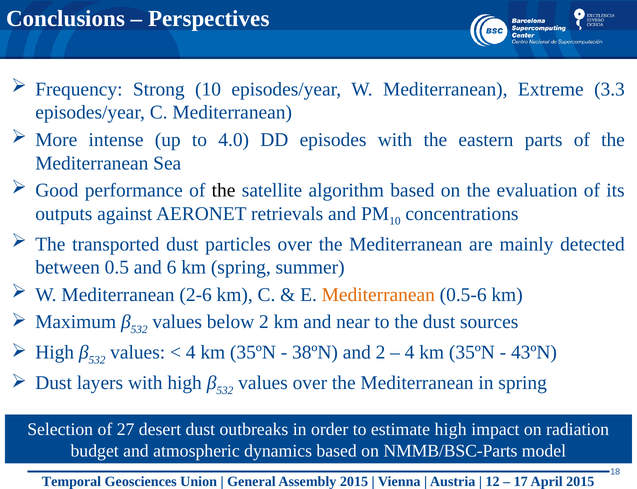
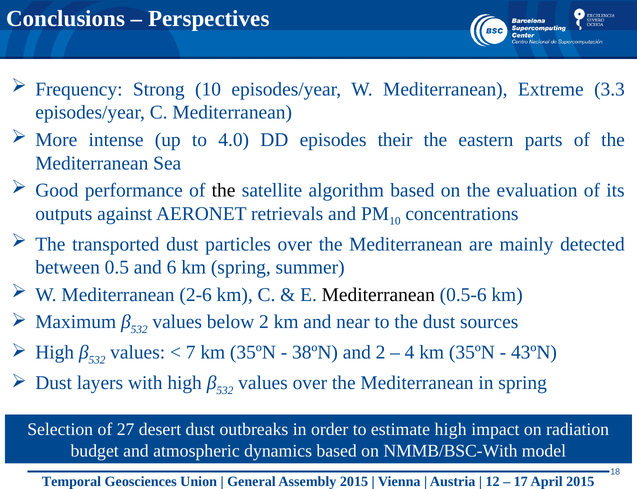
episodes with: with -> their (395, 140)
Mediterranean colour: orange -> black (378, 295)
4: 4 -> 7 (191, 352)
NMMB/BSC-Parts: NMMB/BSC-Parts -> NMMB/BSC-With (450, 451)
